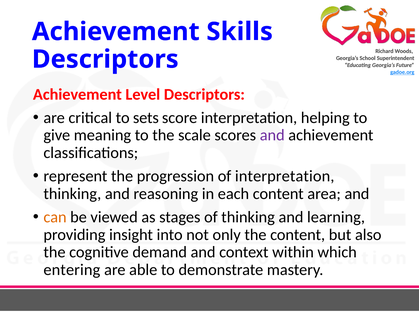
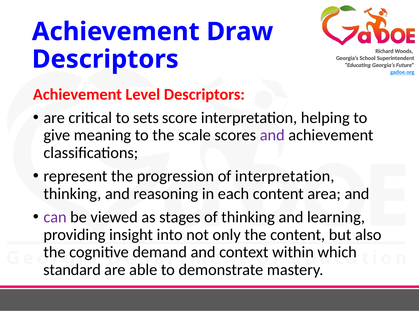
Skills: Skills -> Draw (240, 32)
can colour: orange -> purple (55, 217)
entering: entering -> standard (72, 270)
